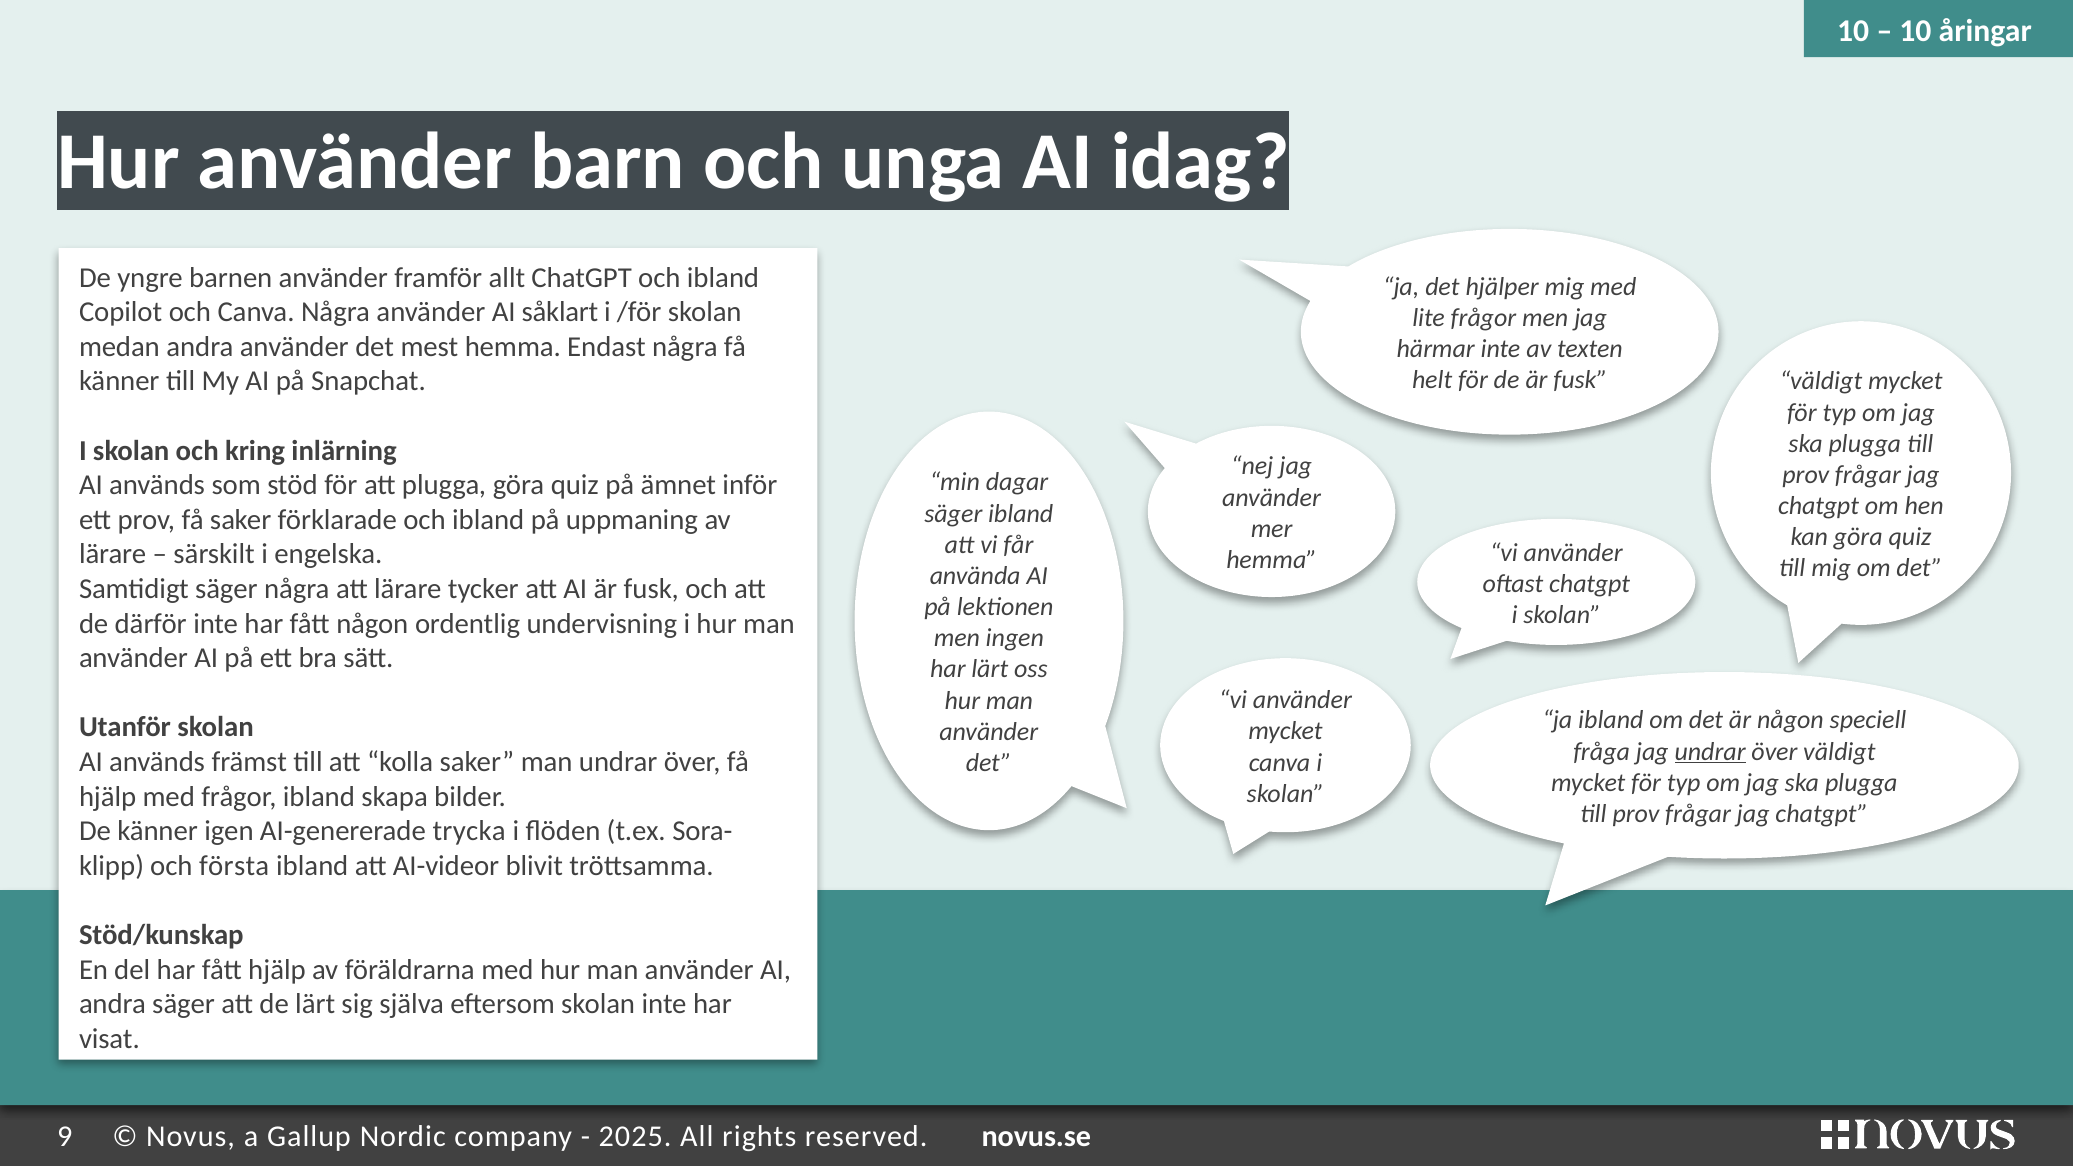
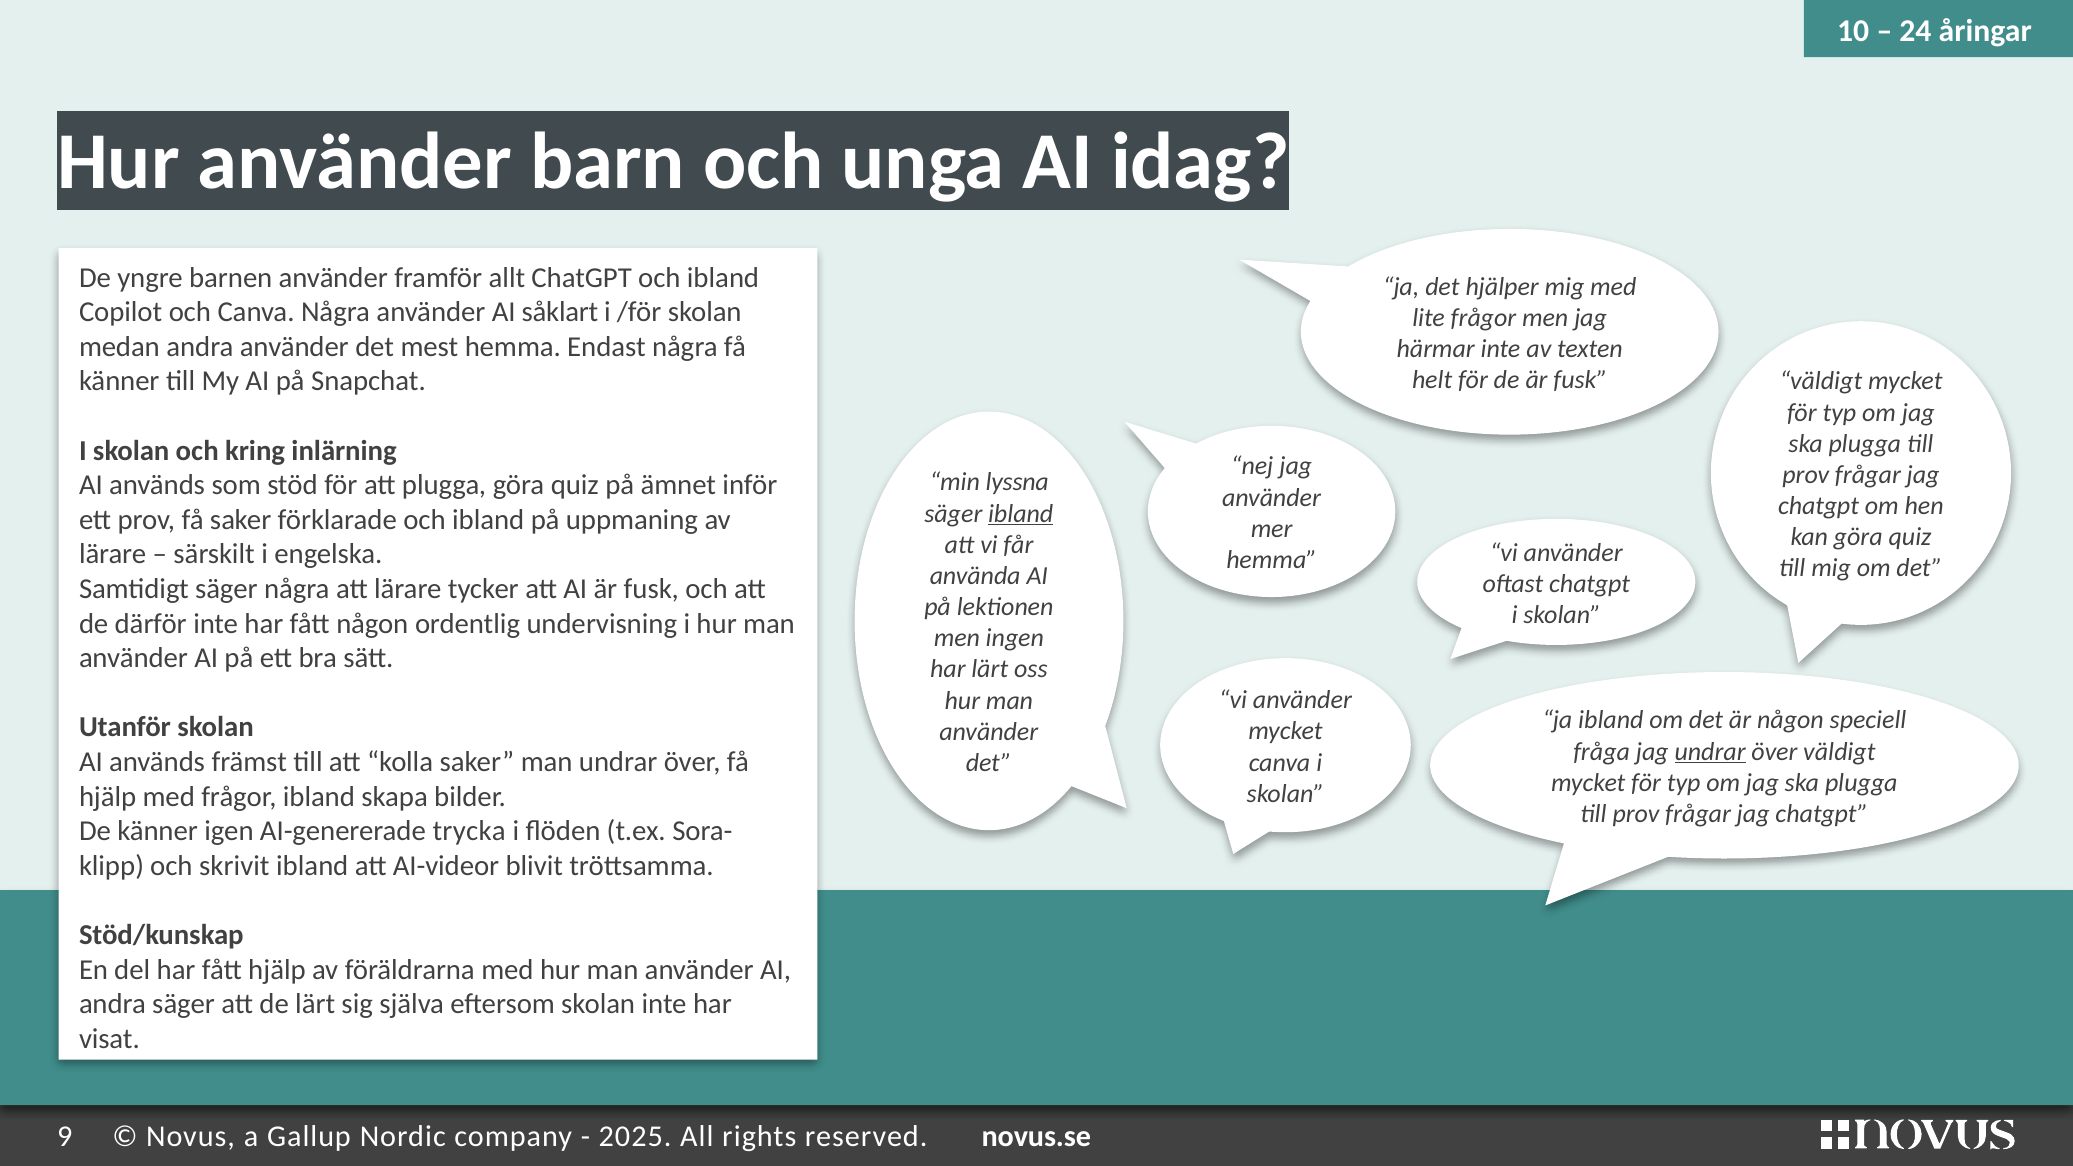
10: 10 -> 24 (1915, 31)
dagar: dagar -> lyssna (1017, 482)
ibland underline: none -> present (1021, 514)
första: första -> skrivit (234, 866)
